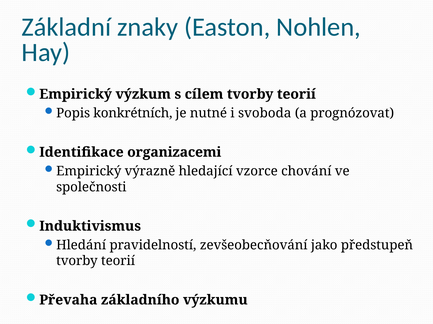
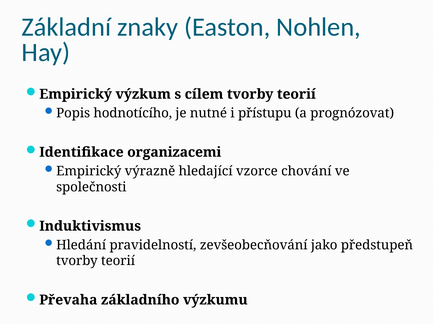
konkrétních: konkrétních -> hodnotícího (133, 113)
svoboda: svoboda -> přístupu (265, 113)
